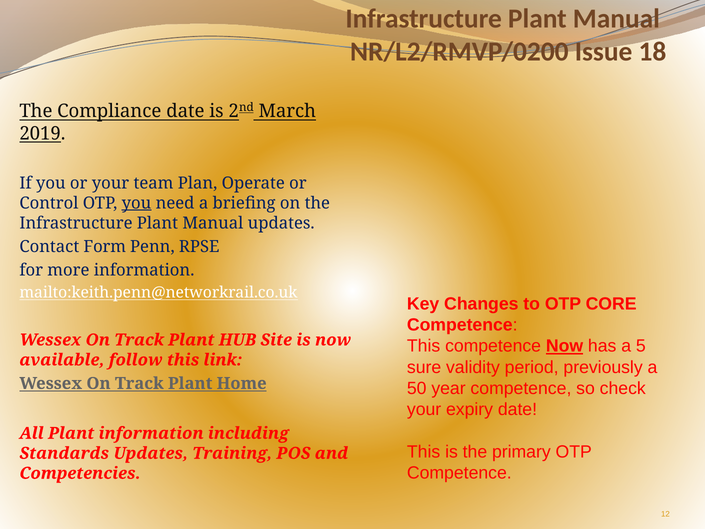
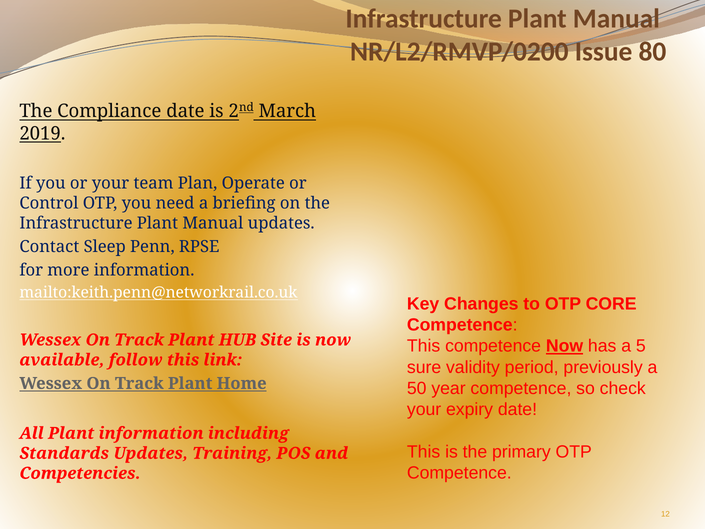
18: 18 -> 80 (652, 52)
you underline: present -> none (137, 203)
Form: Form -> Sleep (105, 246)
